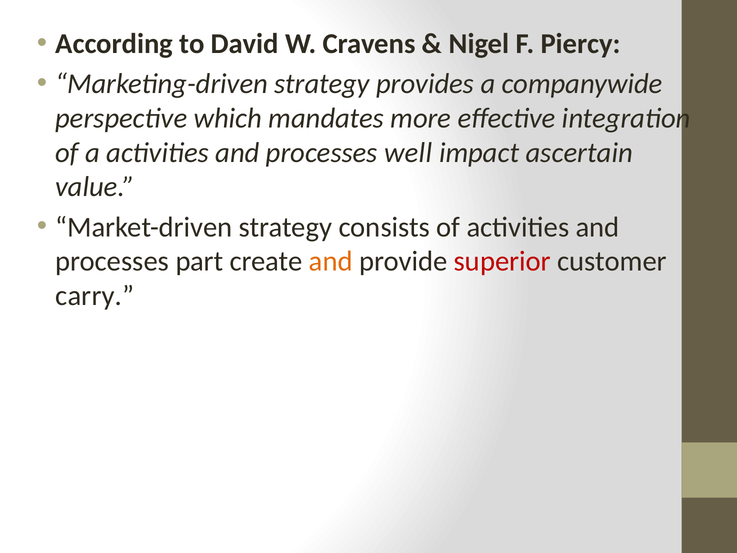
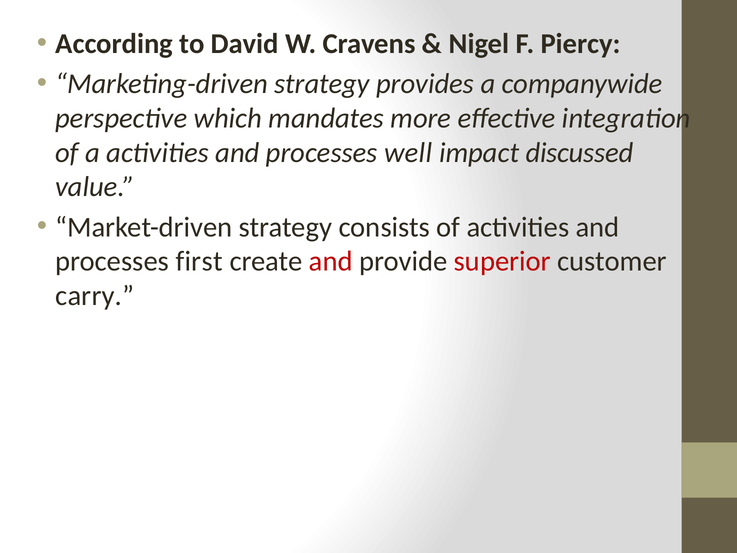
ascertain: ascertain -> discussed (579, 153)
part: part -> first (199, 261)
and colour: orange -> red (331, 261)
